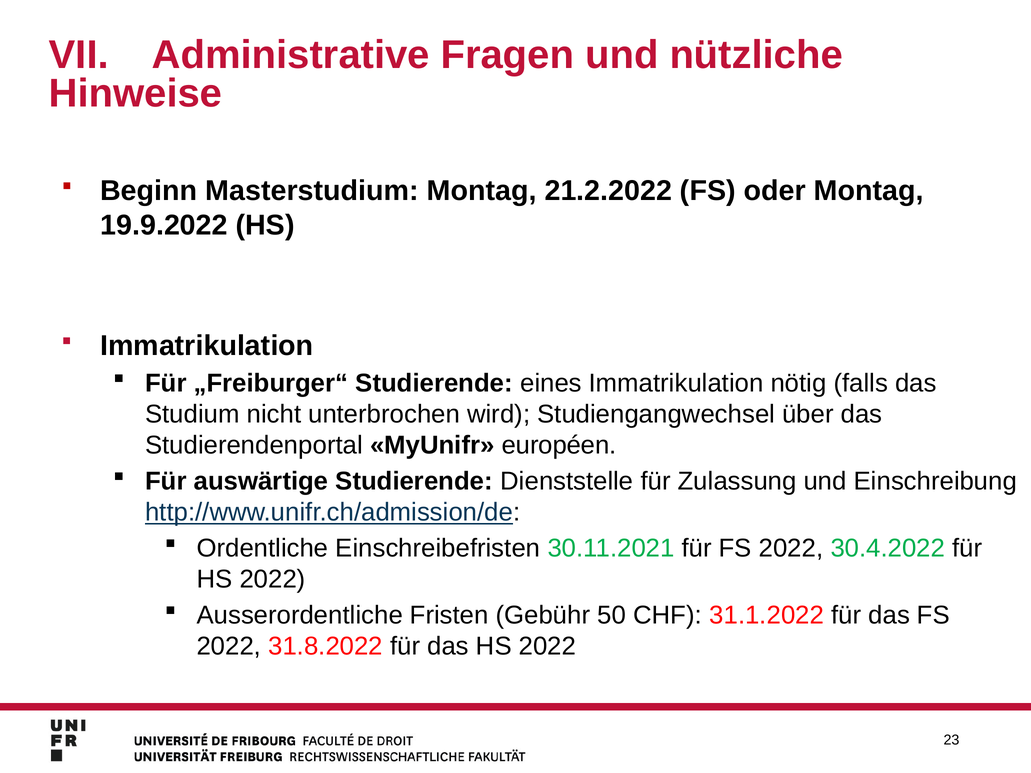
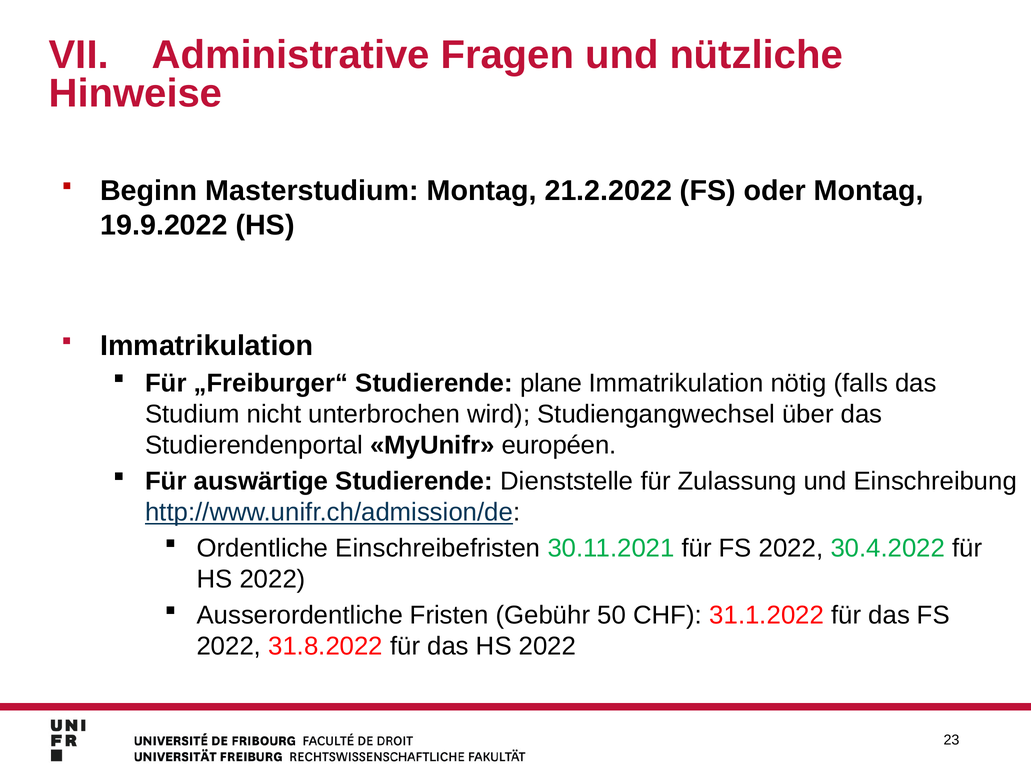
eines: eines -> plane (551, 384)
